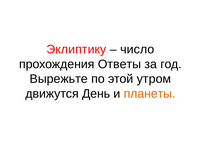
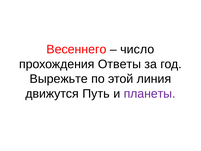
Эклиптику: Эклиптику -> Весеннего (76, 49)
утром: утром -> линия (154, 79)
День: День -> Путь (96, 94)
планеты colour: orange -> purple (150, 94)
